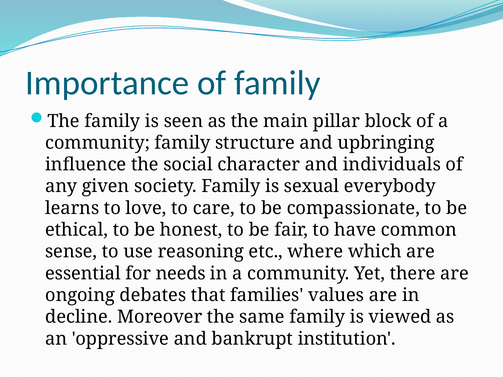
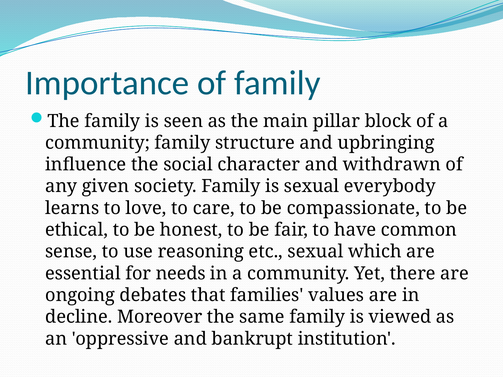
individuals: individuals -> withdrawn (392, 165)
etc where: where -> sexual (315, 252)
